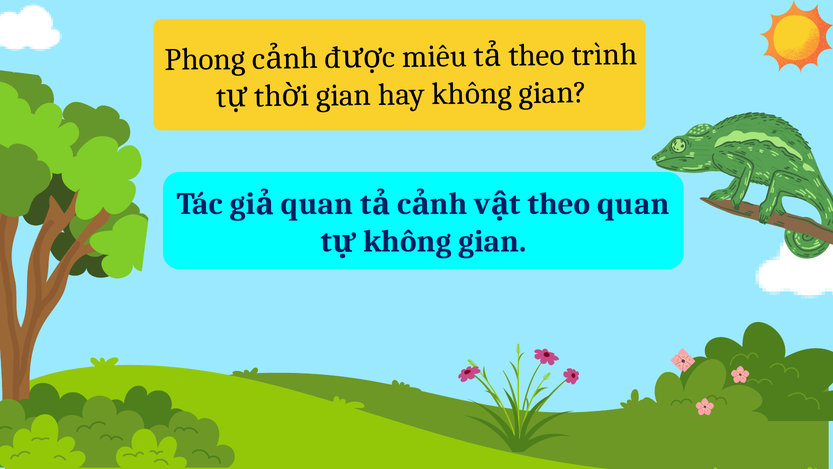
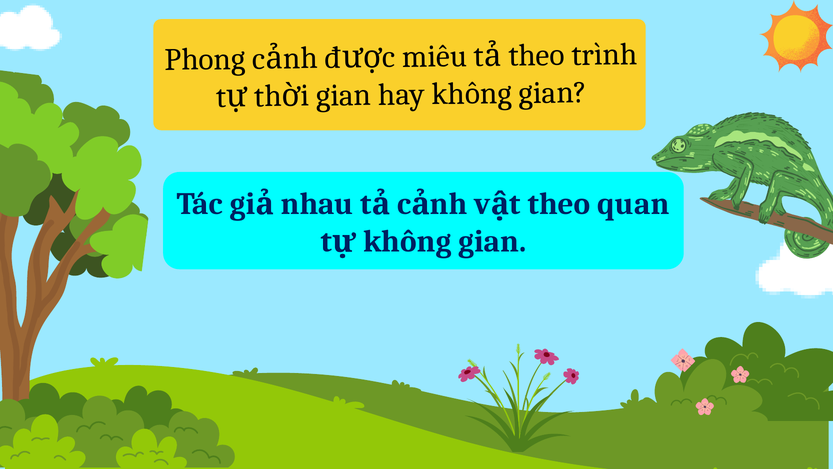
quan: quan -> nhau (317, 204)
